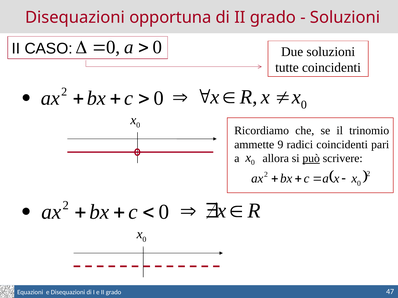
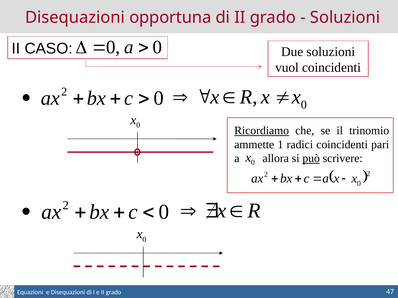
tutte: tutte -> vuol (287, 68)
Ricordiamo underline: none -> present (262, 131)
9: 9 -> 1 (280, 145)
